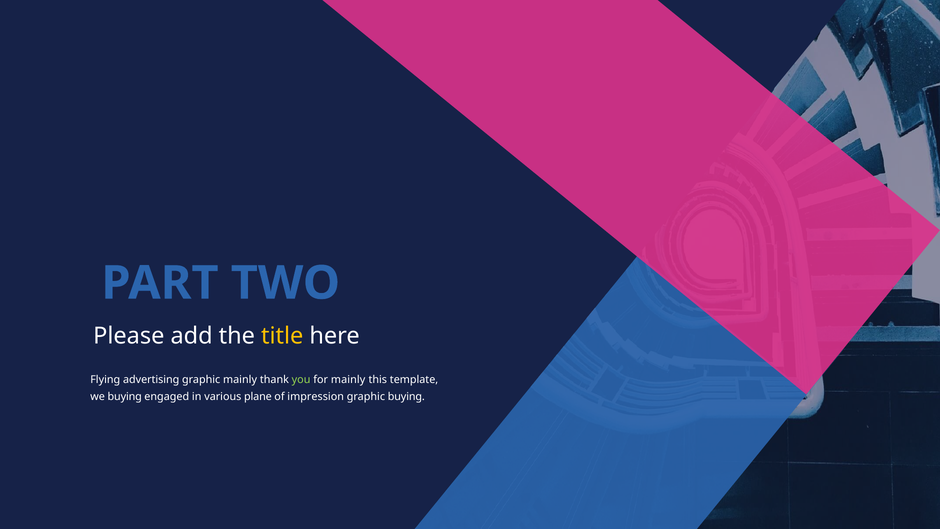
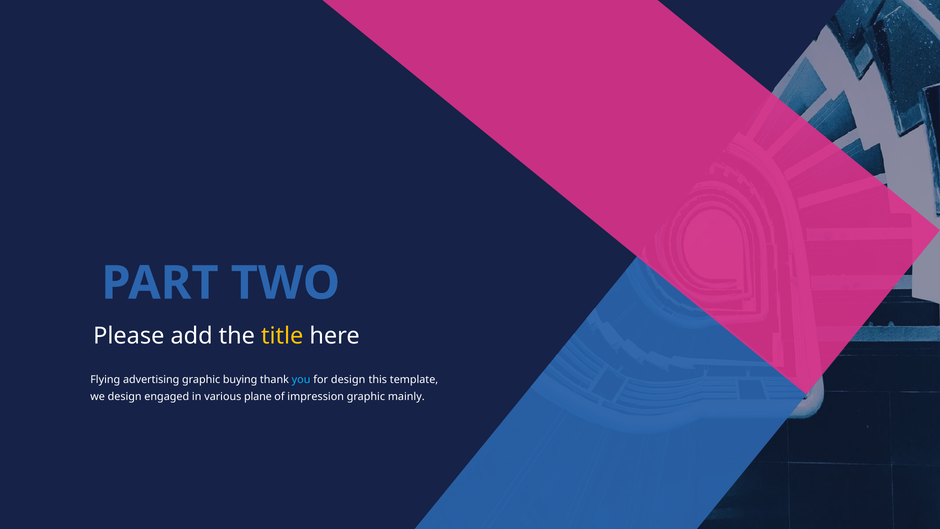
graphic mainly: mainly -> buying (240, 380)
you colour: light green -> light blue (301, 380)
for mainly: mainly -> design (348, 380)
we buying: buying -> design (125, 396)
graphic buying: buying -> mainly (406, 396)
